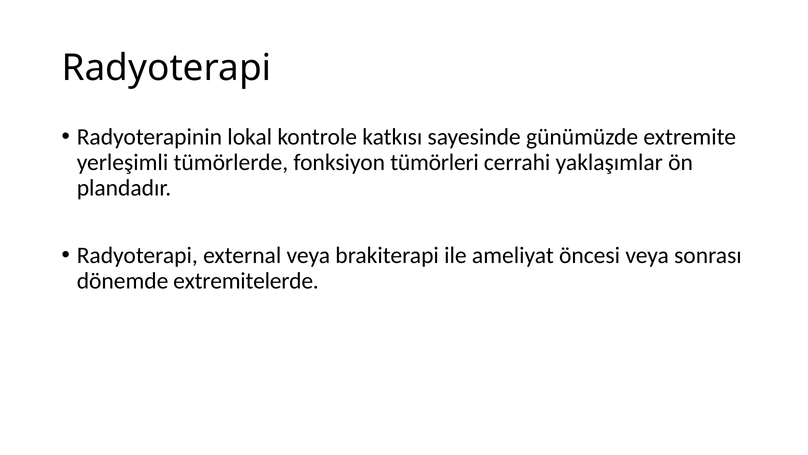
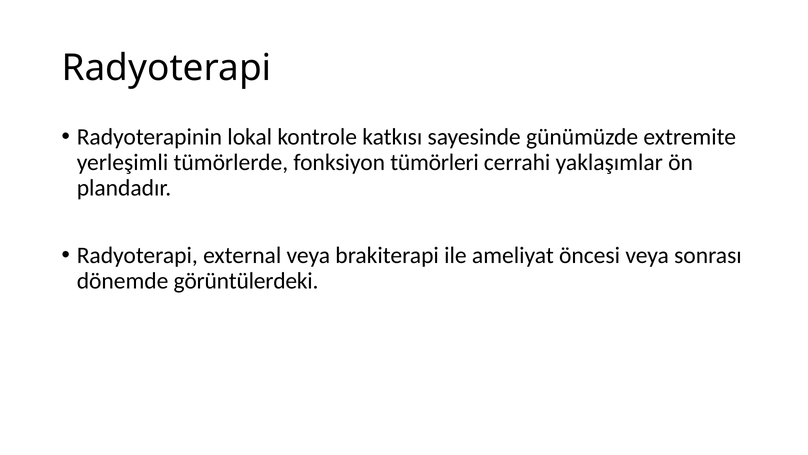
extremitelerde: extremitelerde -> görüntülerdeki (246, 281)
